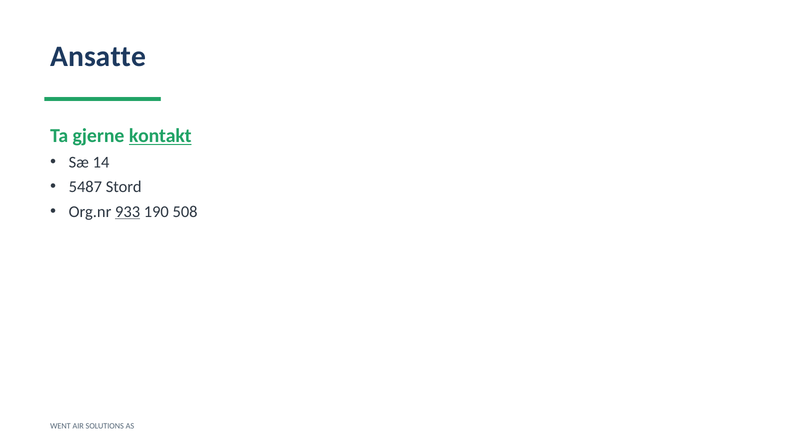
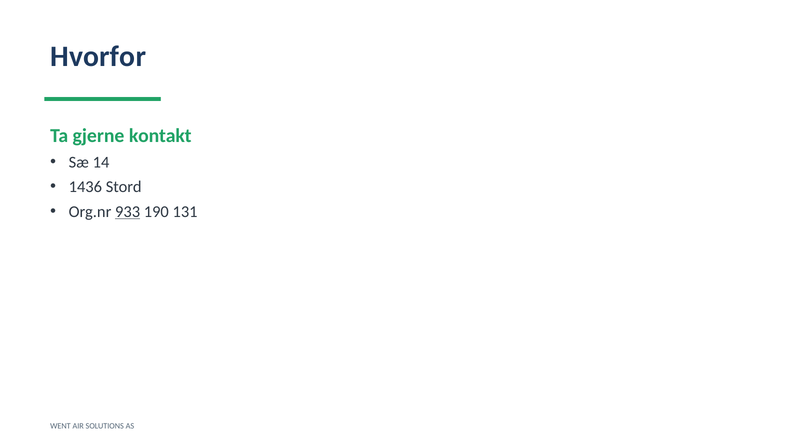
Ansatte: Ansatte -> Hvorfor (98, 56)
kontakt underline: present -> none (160, 136)
5487: 5487 -> 1436 (85, 187)
508: 508 -> 131 (185, 212)
